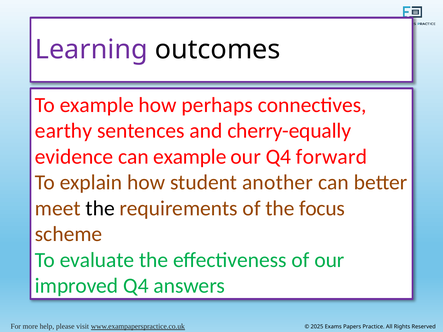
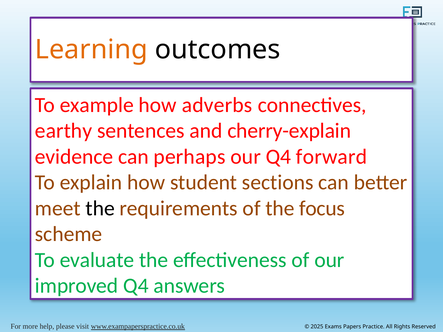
Learning colour: purple -> orange (91, 50)
perhaps: perhaps -> adverbs (217, 105)
cherry-equally: cherry-equally -> cherry-explain (289, 131)
can example: example -> perhaps (190, 157)
another: another -> sections (278, 183)
